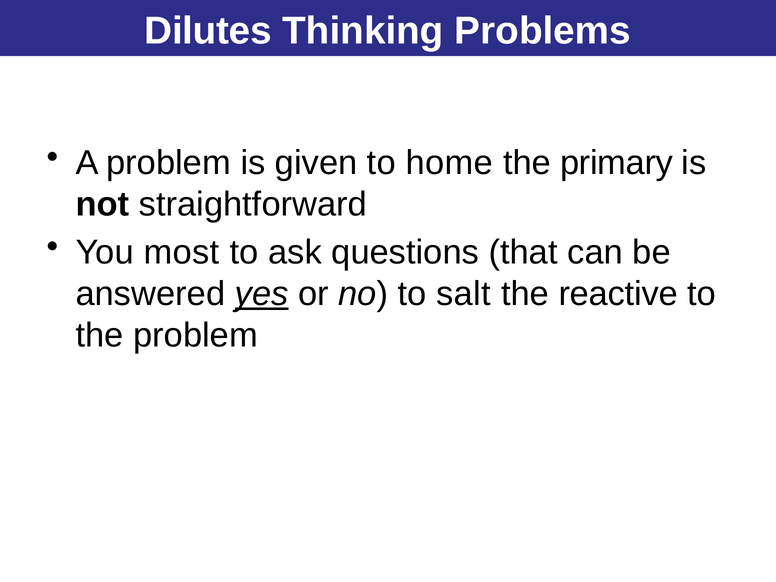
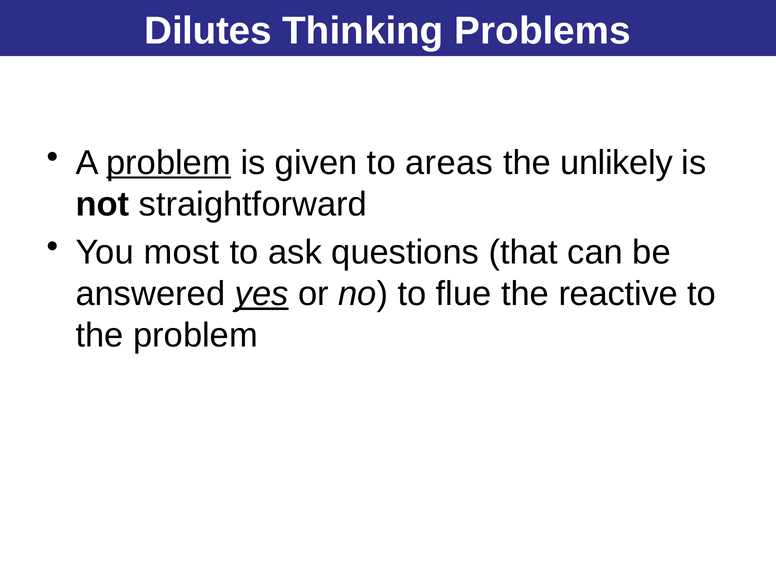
problem underline: none -> present (169, 163)
home: home -> areas (449, 163)
primary: primary -> unlikely (616, 163)
salt: salt -> flue (464, 294)
